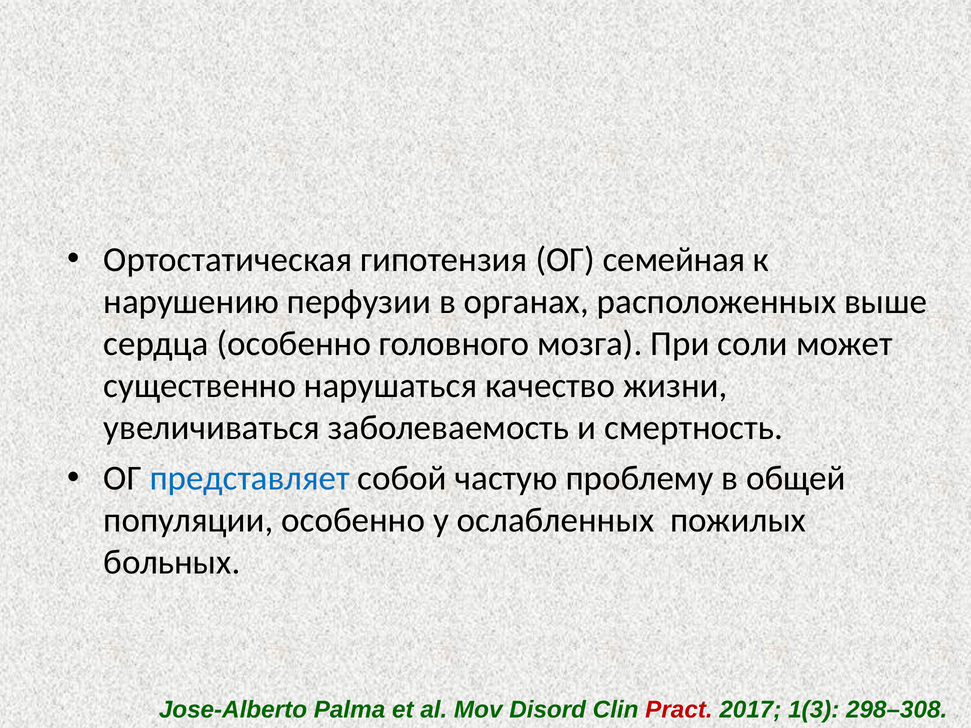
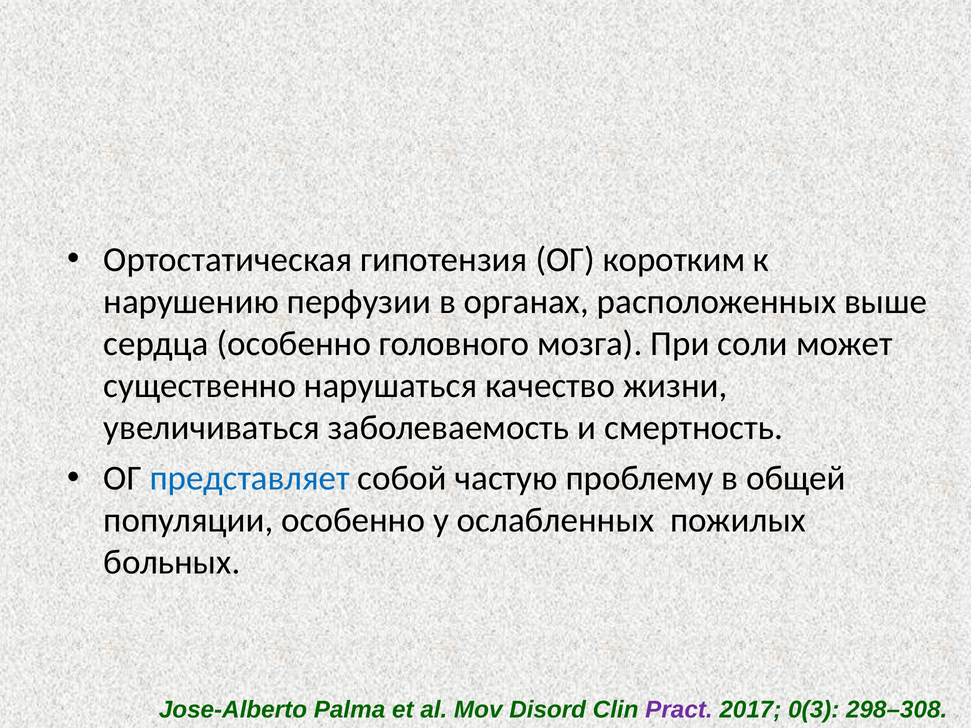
семейная: семейная -> коротким (674, 260)
Pract colour: red -> purple (679, 710)
1(3: 1(3 -> 0(3 (814, 710)
